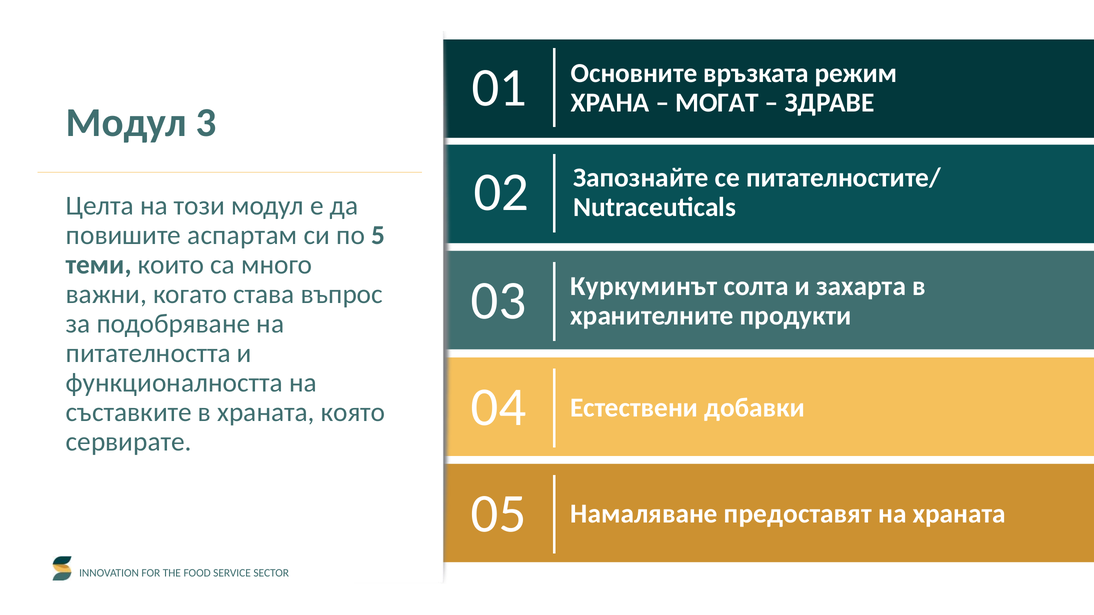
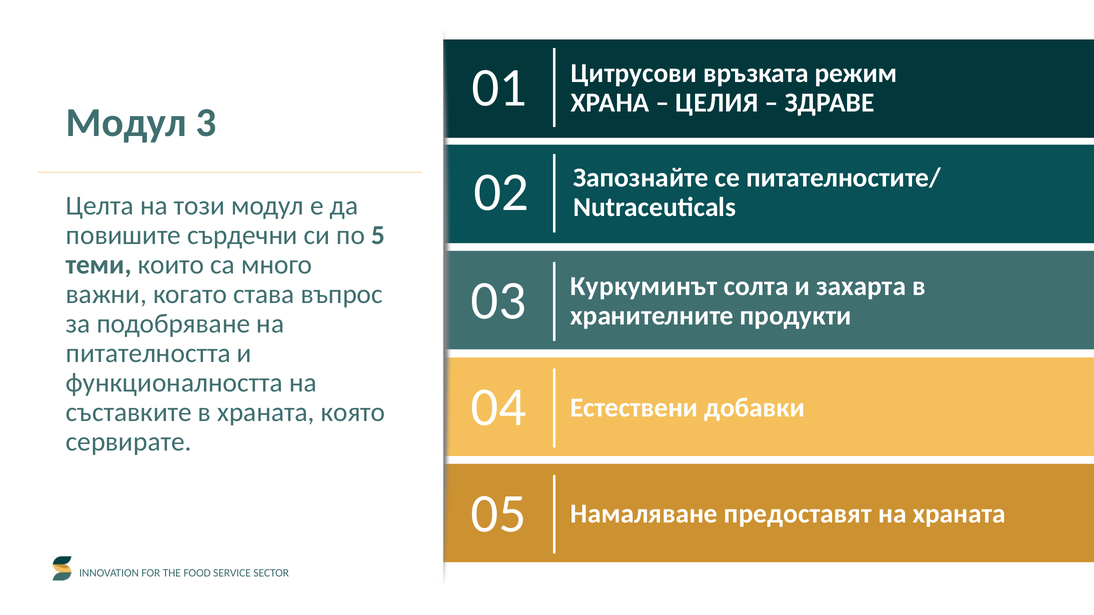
Основните: Основните -> Цитрусови (634, 73)
МОГАТ: МОГАТ -> ЦЕЛИЯ (717, 103)
аспартам: аспартам -> сърдечни (242, 236)
